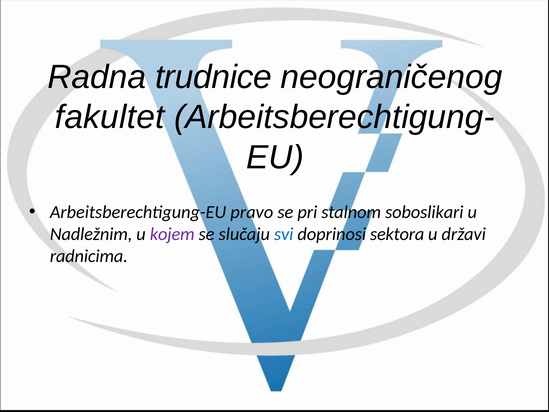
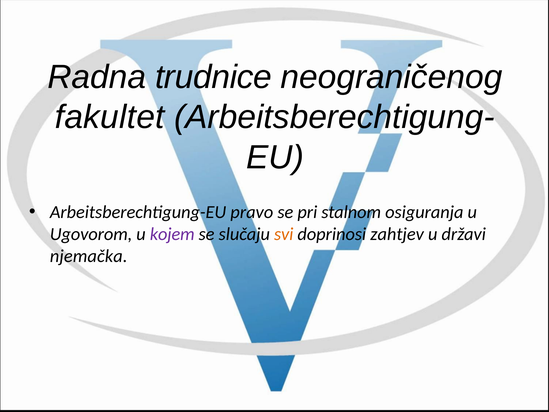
soboslikari: soboslikari -> osiguranja (424, 212)
Nadležnim: Nadležnim -> Ugovorom (91, 234)
svi colour: blue -> orange (284, 234)
sektora: sektora -> zahtjev (397, 234)
radnicima: radnicima -> njemačka (89, 256)
